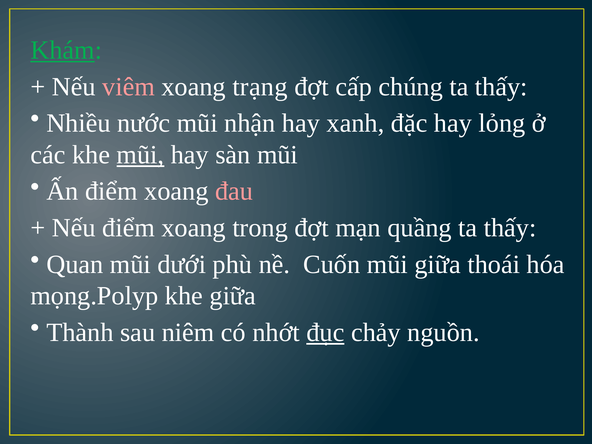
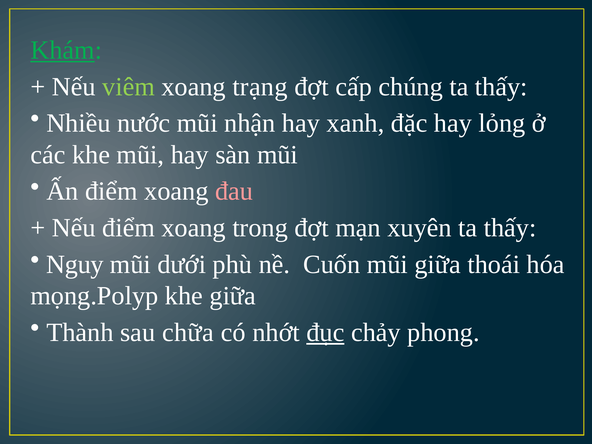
viêm colour: pink -> light green (129, 87)
mũi underline: present -> none (140, 155)
quầng: quầng -> xuyên (420, 228)
Quan: Quan -> Nguy (75, 264)
niêm: niêm -> chữa (188, 332)
nguồn: nguồn -> phong (444, 332)
